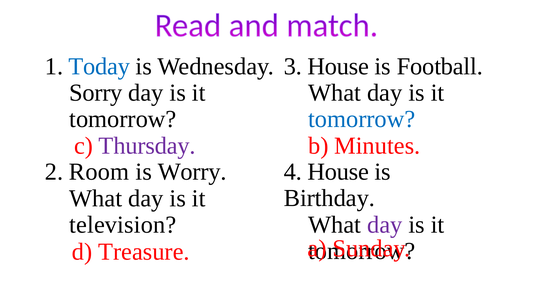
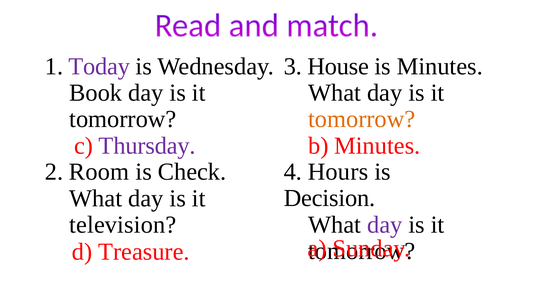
Today colour: blue -> purple (99, 66)
is Football: Football -> Minutes (440, 66)
Sorry: Sorry -> Book (96, 93)
tomorrow colour: blue -> orange (362, 119)
4 House: House -> Hours (338, 172)
Worry: Worry -> Check (192, 172)
Birthday: Birthday -> Decision (329, 198)
